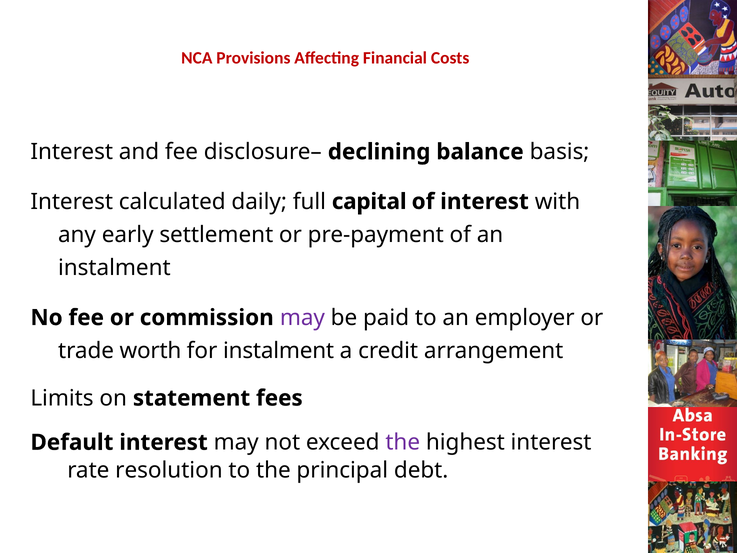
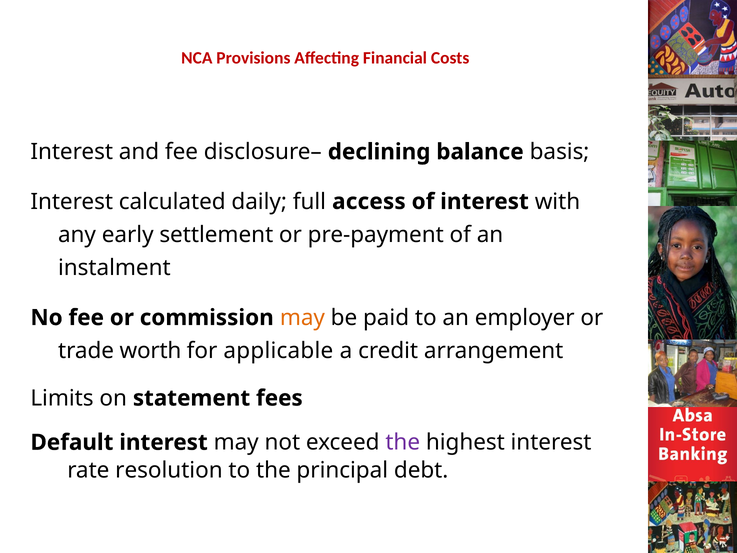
capital: capital -> access (369, 201)
may colour: purple -> orange (302, 318)
for instalment: instalment -> applicable (278, 351)
